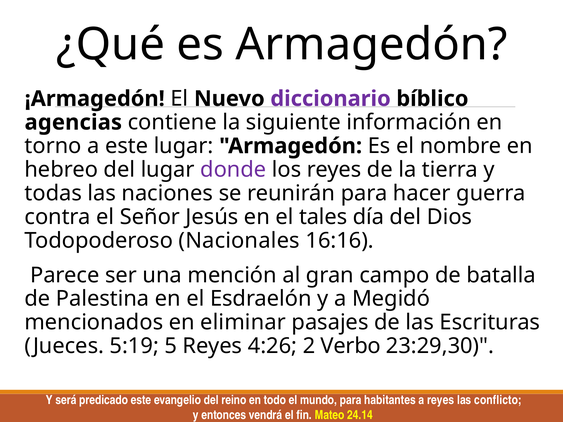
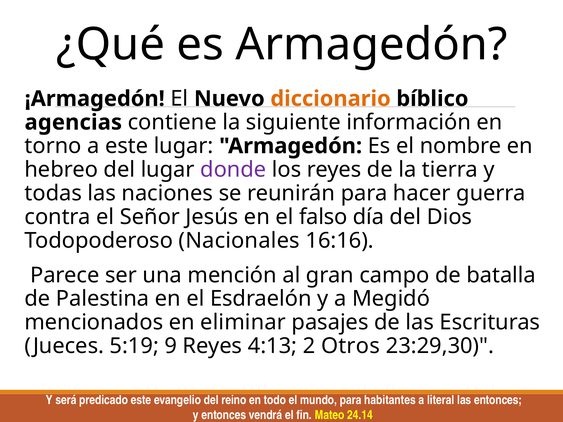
diccionario colour: purple -> orange (331, 99)
tales: tales -> falso (323, 217)
5: 5 -> 9 (171, 346)
4:26: 4:26 -> 4:13 (272, 346)
Verbo: Verbo -> Otros (351, 346)
a reyes: reyes -> literal (441, 400)
las conflicto: conflicto -> entonces (498, 400)
